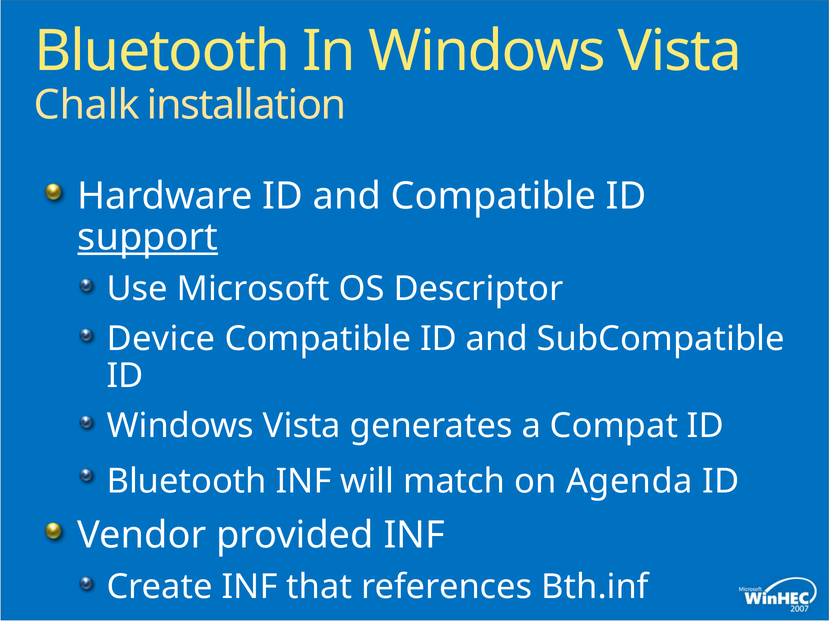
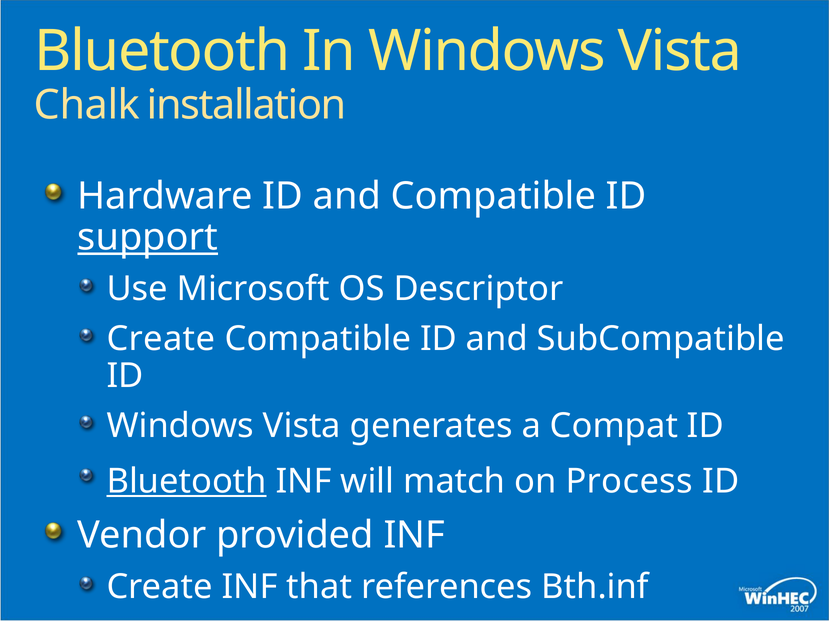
Device: Device -> Create (161, 339)
Bluetooth underline: none -> present (187, 482)
Agenda: Agenda -> Process (629, 482)
